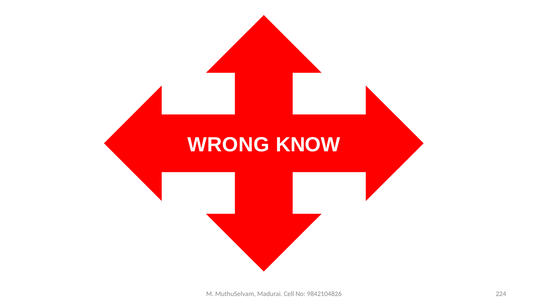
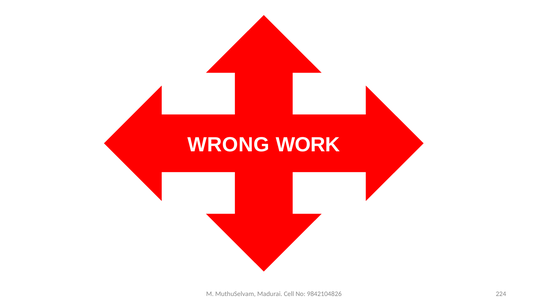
KNOW: KNOW -> WORK (308, 145)
